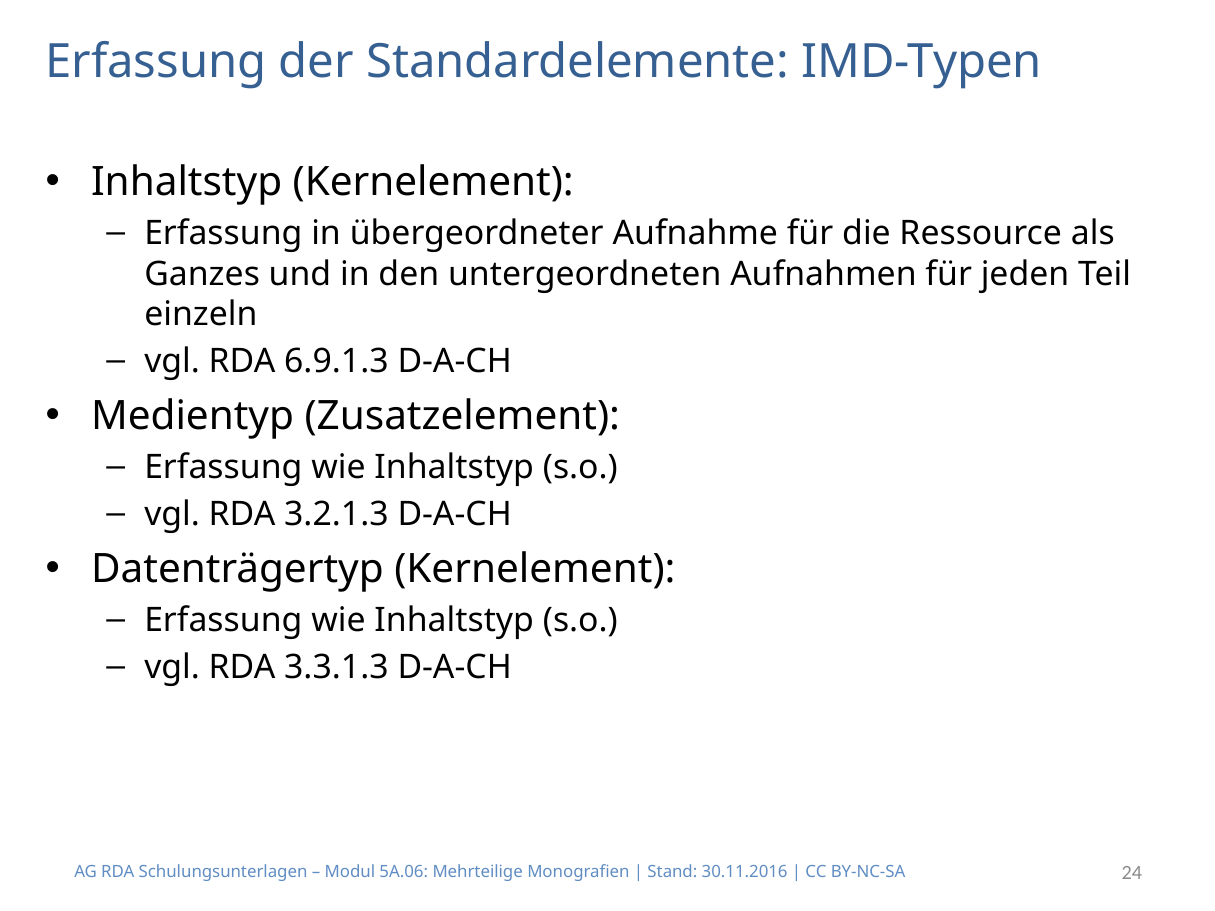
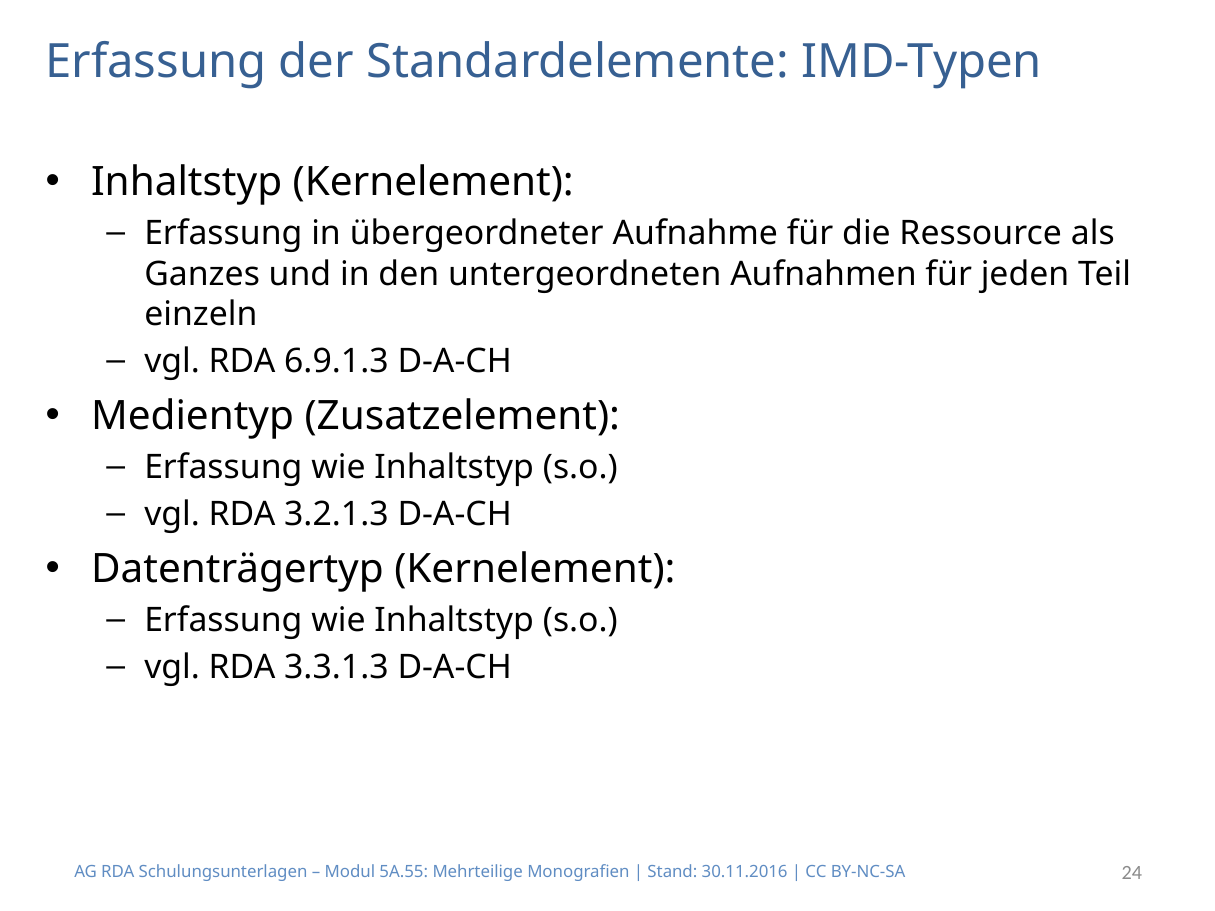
5A.06: 5A.06 -> 5A.55 (404, 873)
